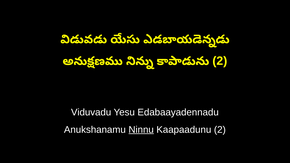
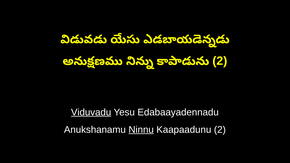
Viduvadu underline: none -> present (91, 112)
